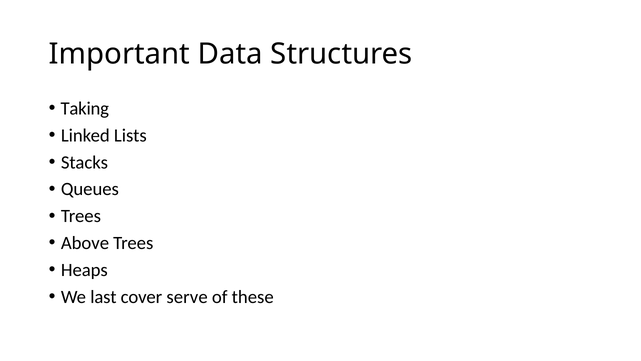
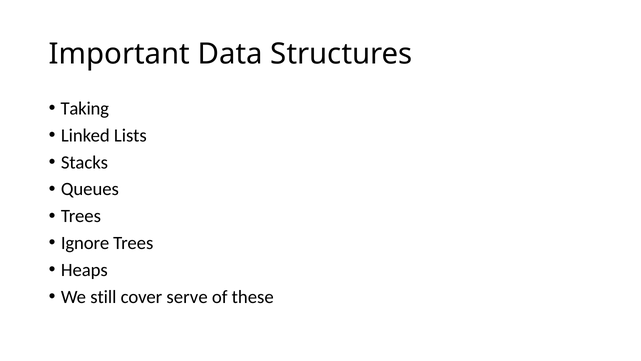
Above: Above -> Ignore (85, 243)
last: last -> still (103, 297)
